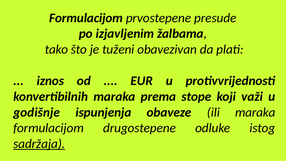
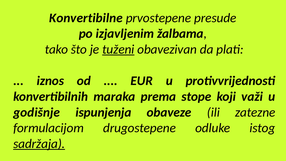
Formulacijom: Formulacijom -> Konvertibilne (86, 18)
tuženi underline: none -> present (118, 49)
ili maraka: maraka -> zatezne (255, 112)
